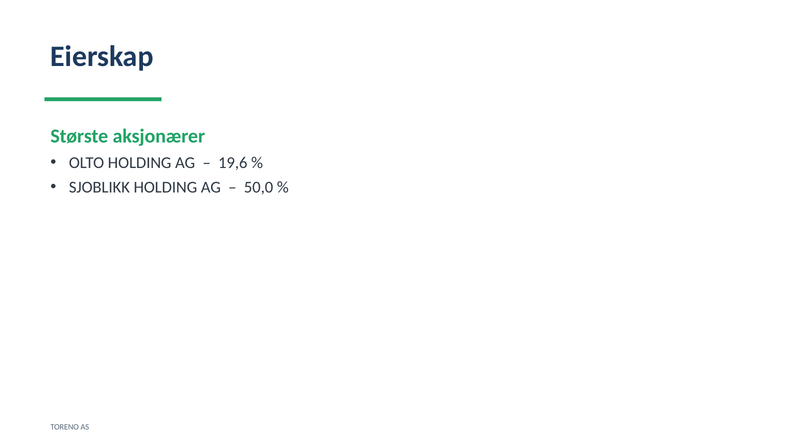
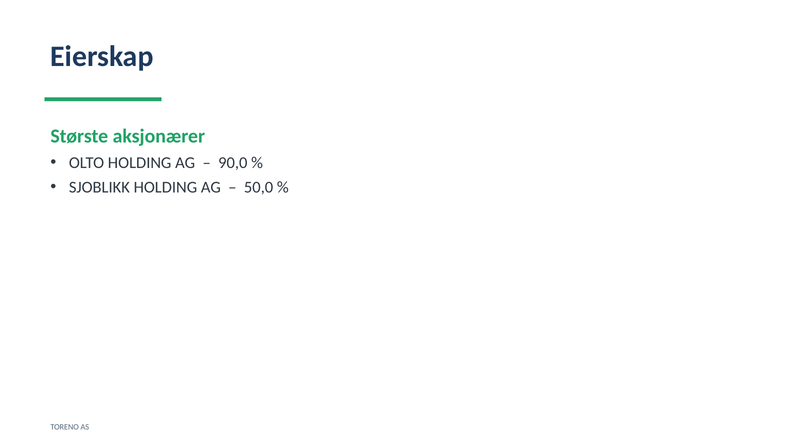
19,6: 19,6 -> 90,0 (233, 163)
